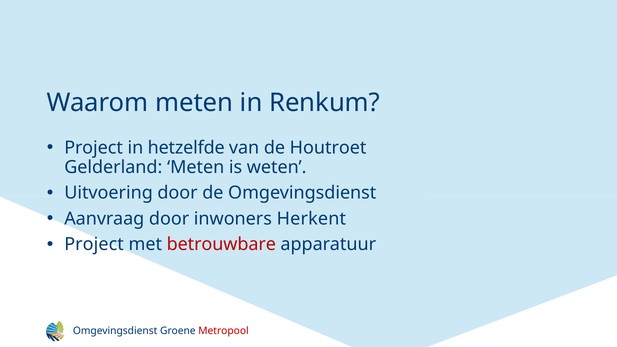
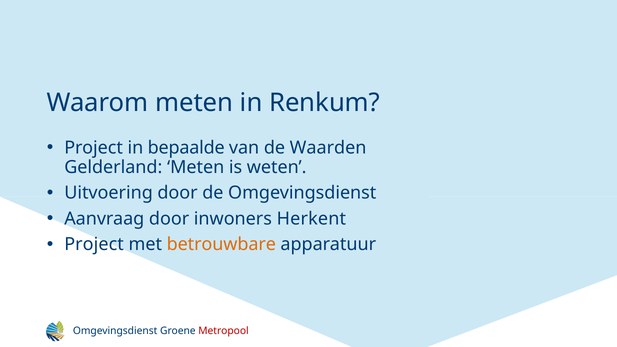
hetzelfde: hetzelfde -> bepaalde (186, 148)
Houtroet: Houtroet -> Waarden (328, 148)
betrouwbare colour: red -> orange (221, 245)
